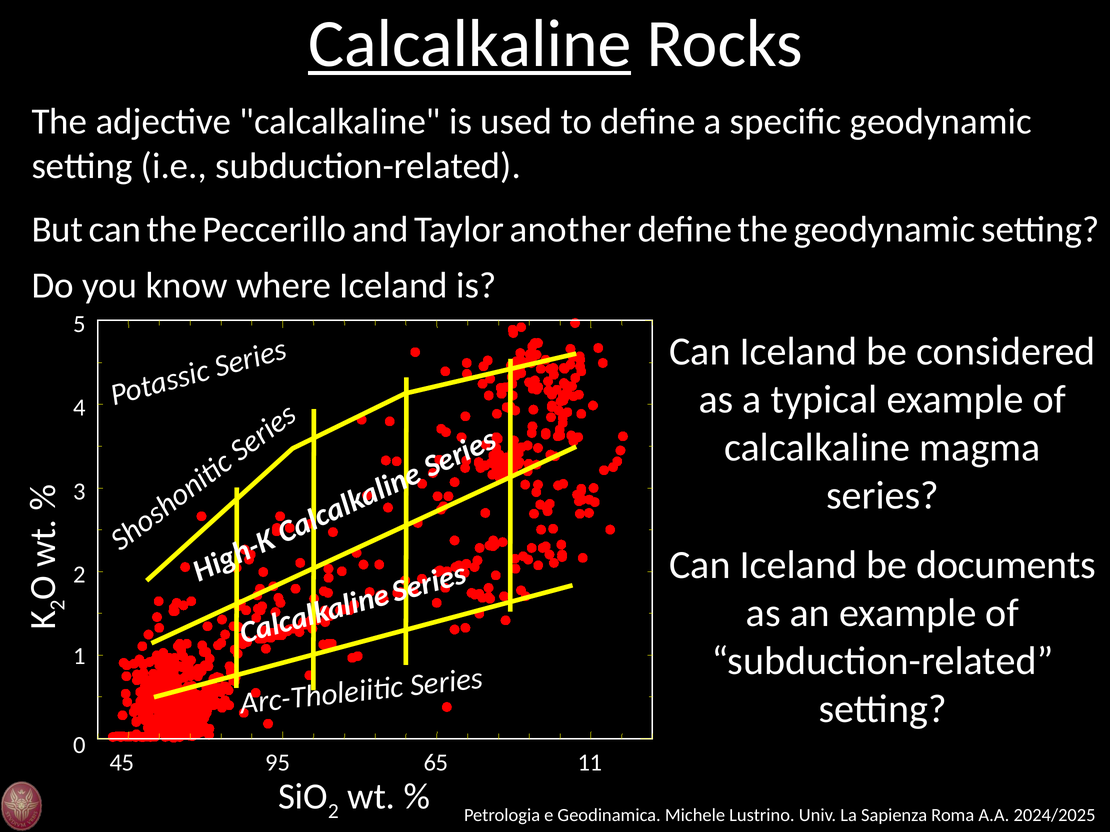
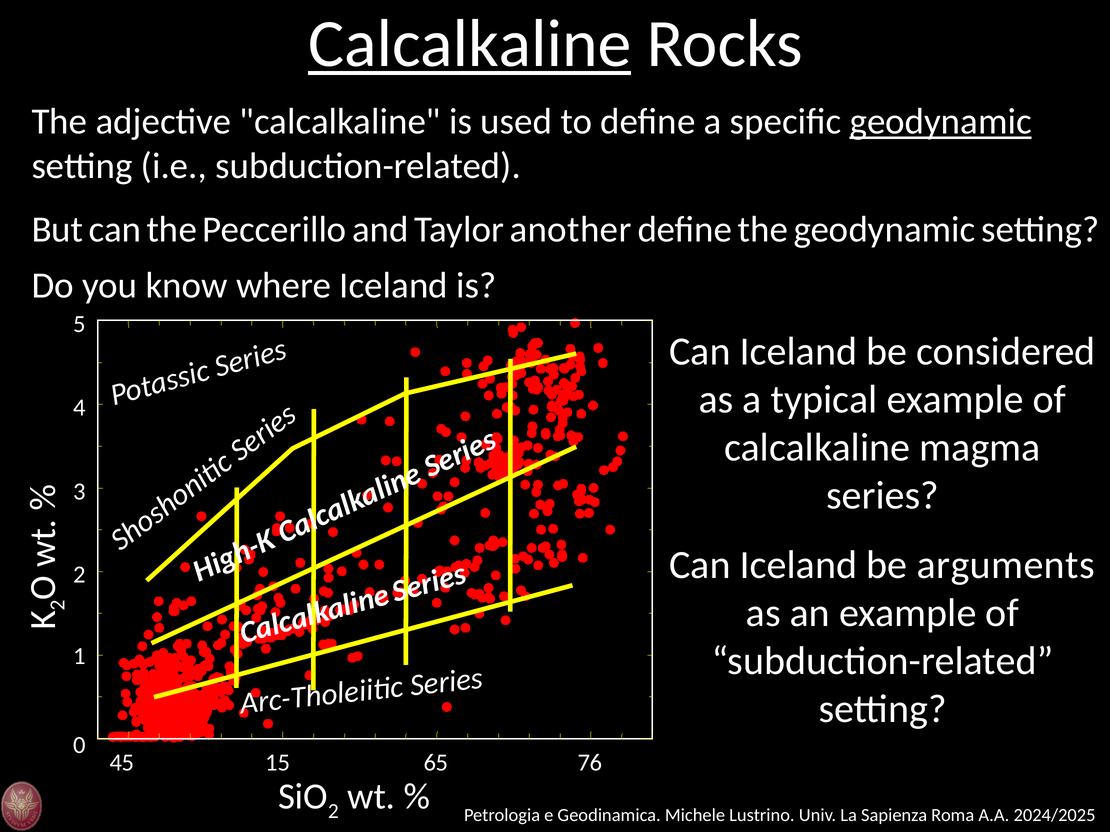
geodynamic underline: none -> present (941, 122)
documents: documents -> arguments (1006, 565)
95: 95 -> 15 (278, 763)
11: 11 -> 76 (590, 763)
